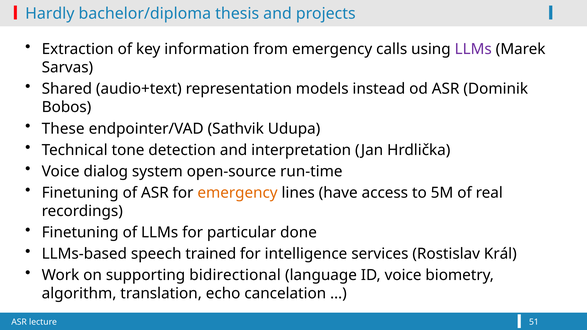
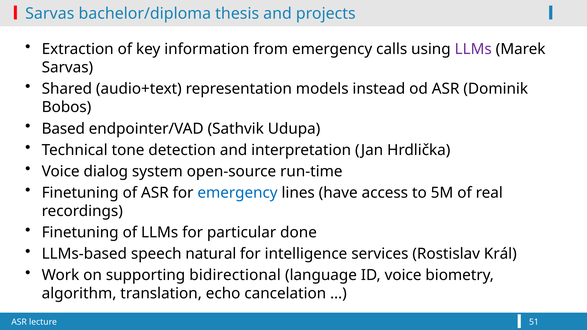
Hardly: Hardly -> Sarvas (50, 14)
These: These -> Based (63, 129)
emergency colour: orange -> blue (238, 193)
trained: trained -> natural (211, 254)
